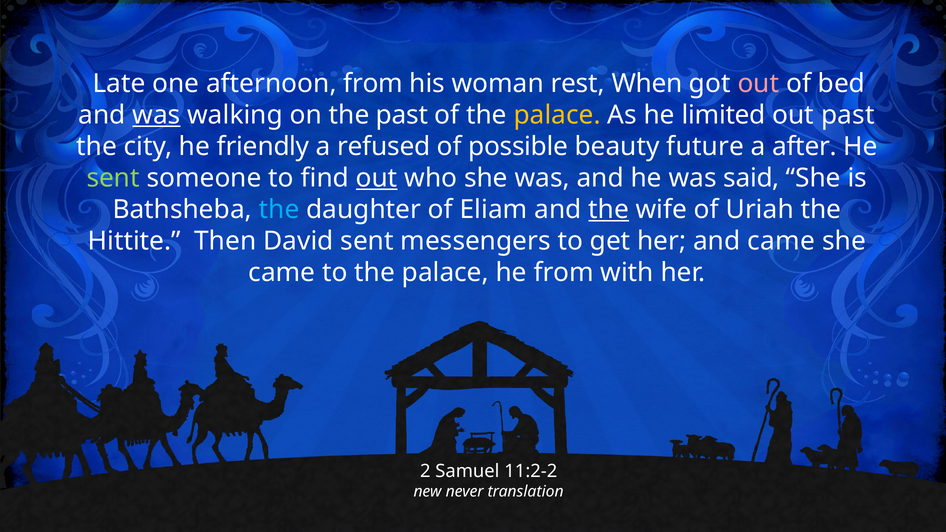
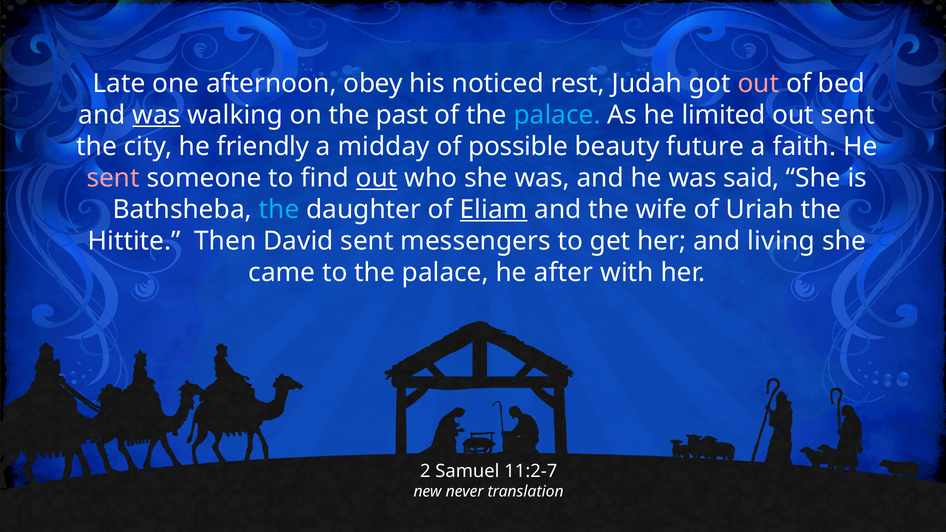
afternoon from: from -> obey (373, 83)
woman: woman -> noticed (498, 83)
When: When -> Judah (647, 83)
palace colour: yellow -> light blue (557, 115)
out past: past -> sent (848, 115)
refused: refused -> midday (384, 146)
after: after -> faith (804, 146)
sent colour: light green -> pink (113, 178)
Eliam underline: none -> present (494, 210)
the underline: present -> none (609, 210)
and came: came -> living (781, 241)
he from: from -> after (563, 273)
11:2-2: 11:2-2 -> 11:2-7 (531, 471)
